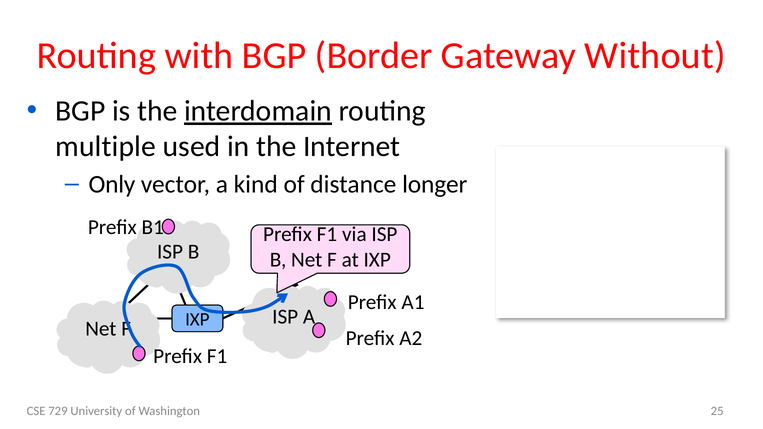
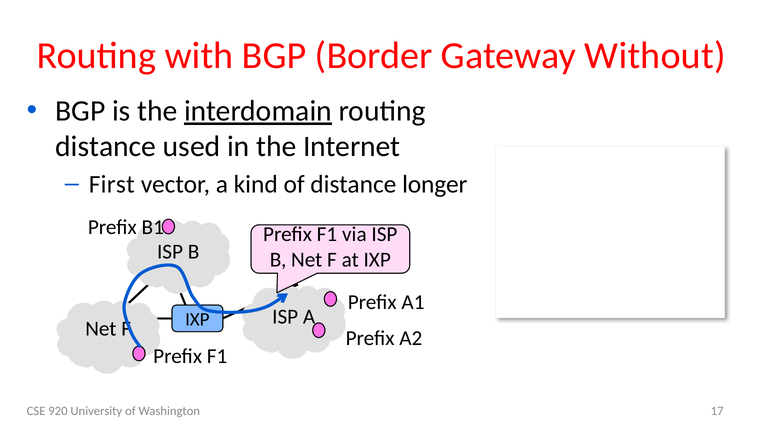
multiple: multiple -> distance (106, 147)
Only: Only -> First (112, 184)
729: 729 -> 920 (58, 411)
25: 25 -> 17 (717, 411)
